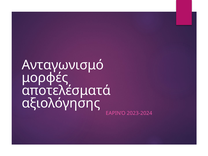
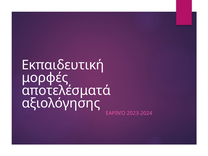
Ανταγωνισμό: Ανταγωνισμό -> Εκπαιδευτική (63, 65)
